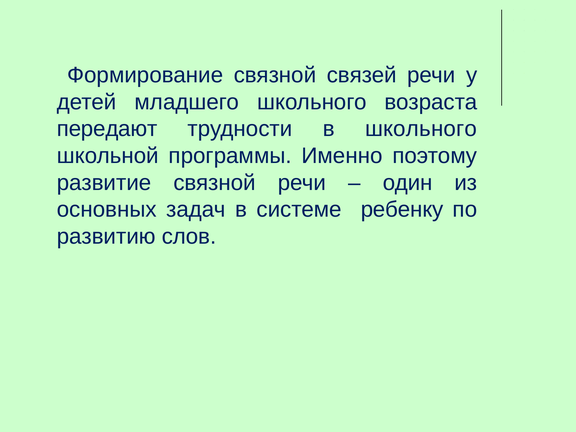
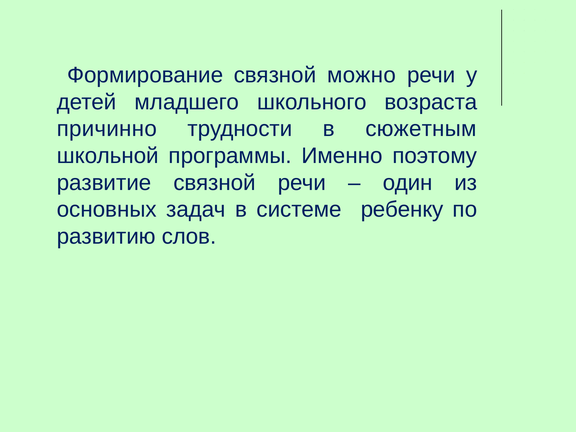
связей: связей -> можно (362, 75)
передают: передают -> причинно (107, 129)
в школьного: школьного -> сюжетным (421, 129)
